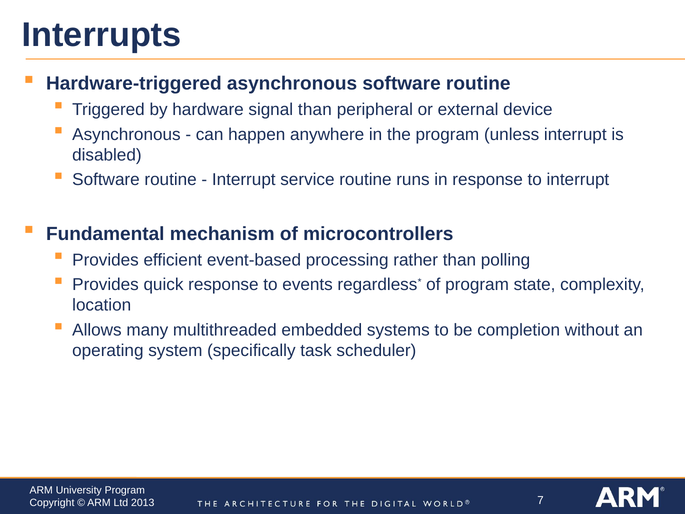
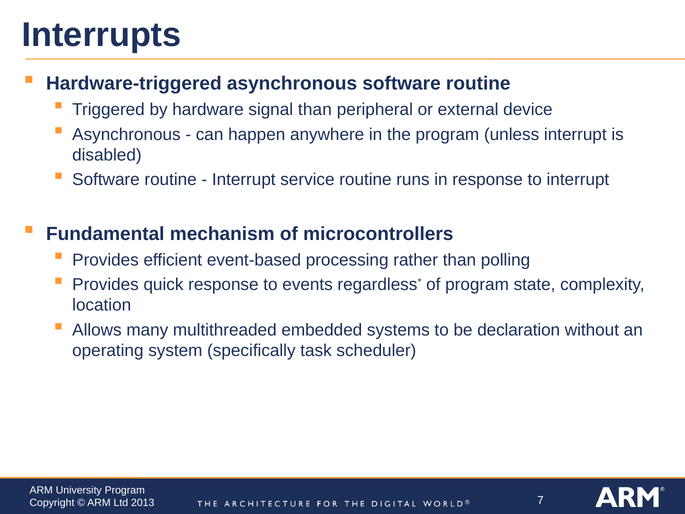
completion: completion -> declaration (519, 330)
